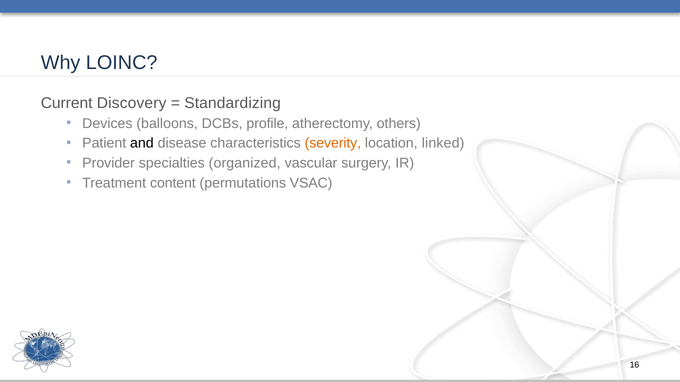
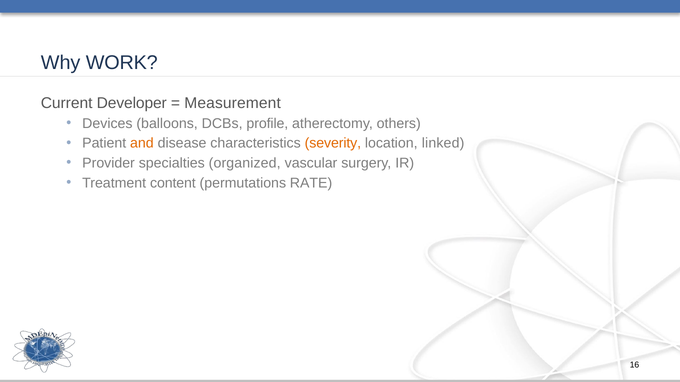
LOINC: LOINC -> WORK (122, 63)
Discovery: Discovery -> Developer (132, 103)
Standardizing: Standardizing -> Measurement (233, 103)
and colour: black -> orange (142, 144)
VSAC: VSAC -> RATE (311, 183)
